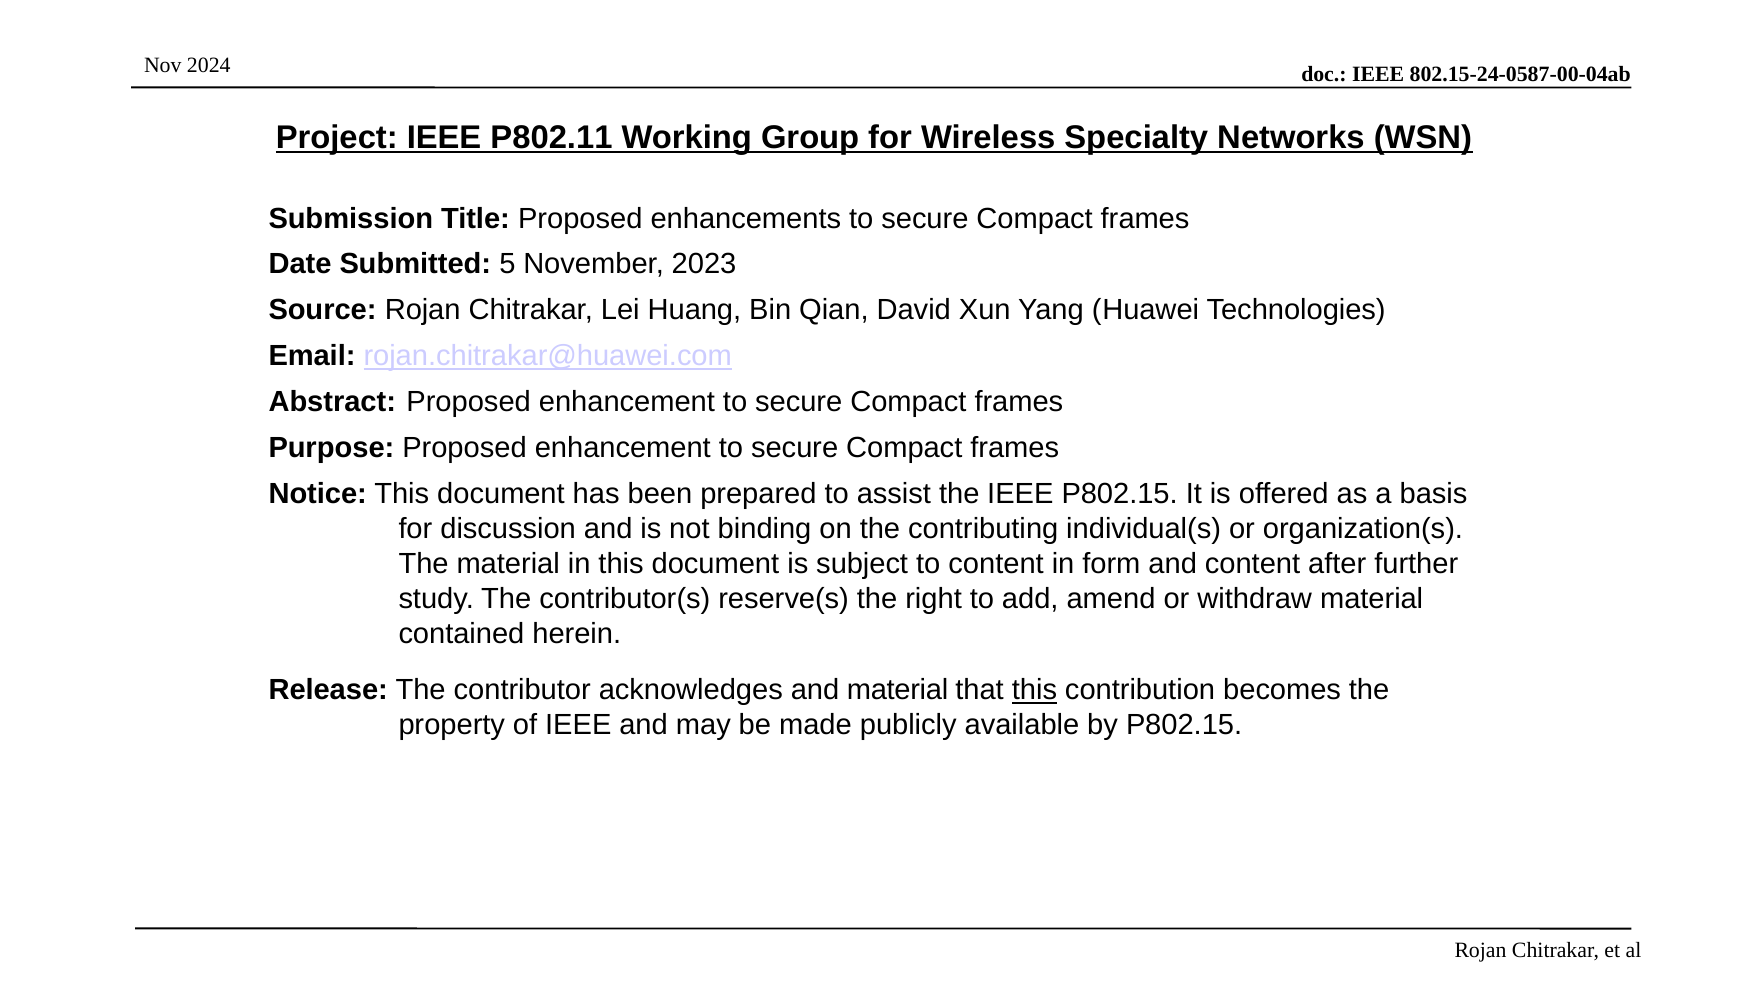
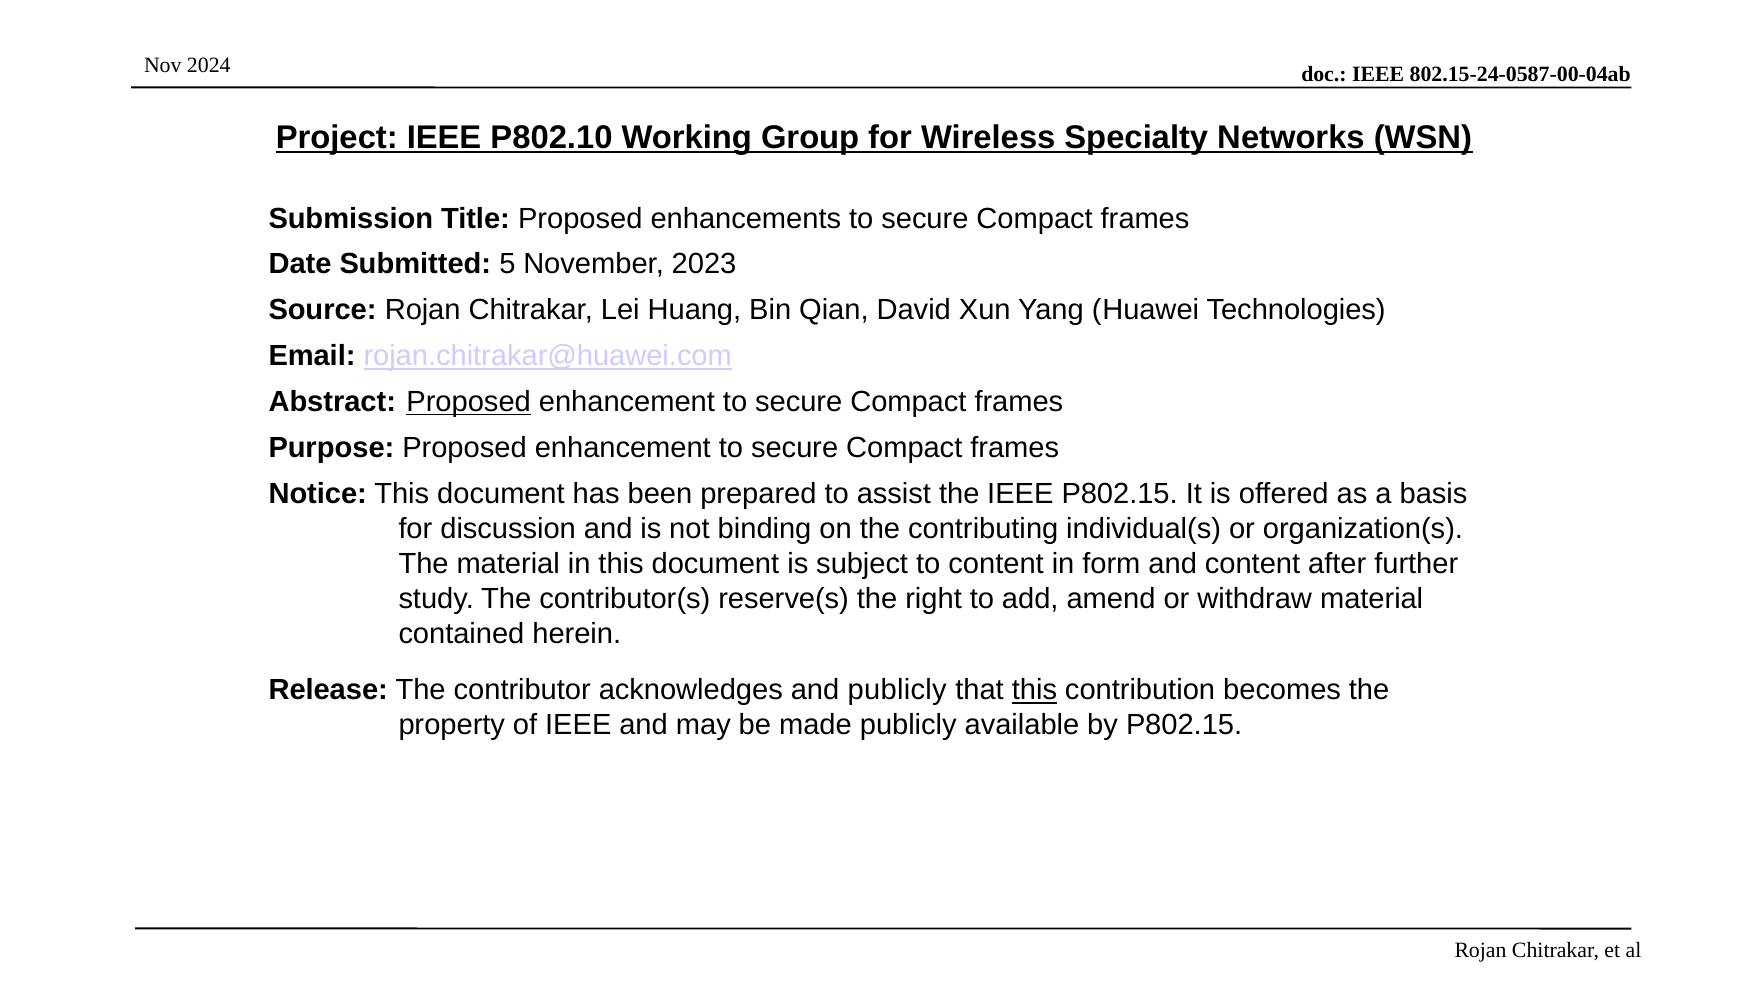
P802.11: P802.11 -> P802.10 (551, 138)
Proposed underline: none -> present (469, 402)
and material: material -> publicly (897, 690)
